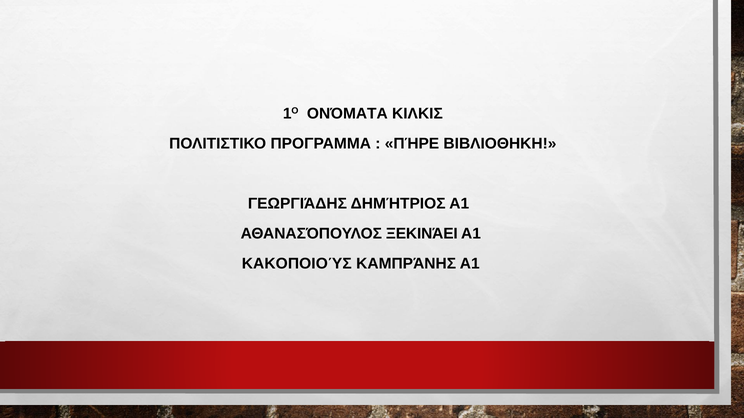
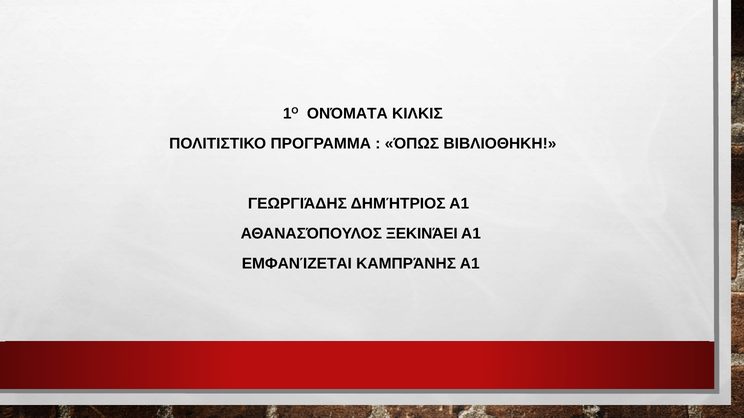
ΠΉΡΕ: ΠΉΡΕ -> ΌΠΩΣ (412, 144)
ΚΑΚΟΠΟΙΟΎΣ: ΚΑΚΟΠΟΙΟΎΣ -> ΕΜΦΑΝΊΖΕΤΑΙ (297, 264)
